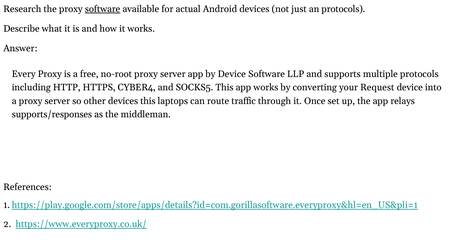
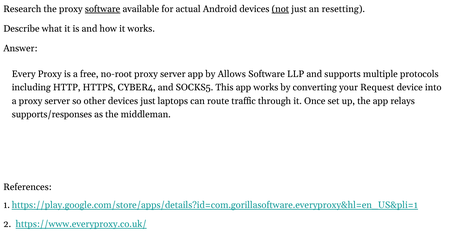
not underline: none -> present (280, 9)
an protocols: protocols -> resetting (343, 9)
by Device: Device -> Allows (232, 74)
devices this: this -> just (148, 101)
